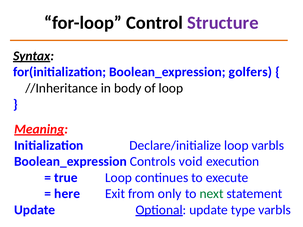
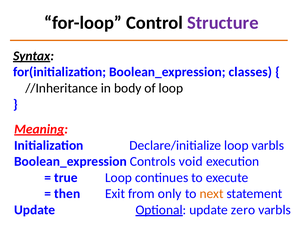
golfers: golfers -> classes (250, 72)
here: here -> then (67, 194)
next colour: green -> orange (212, 194)
type: type -> zero (243, 210)
